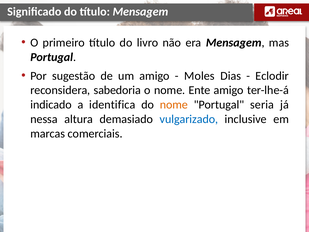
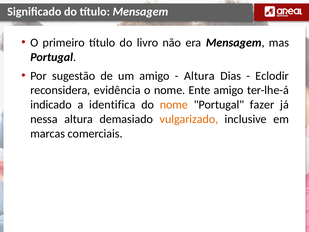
Moles: Moles -> Altura (199, 76)
sabedoria: sabedoria -> evidência (117, 90)
seria: seria -> fazer (262, 105)
vulgarizado colour: blue -> orange (189, 119)
